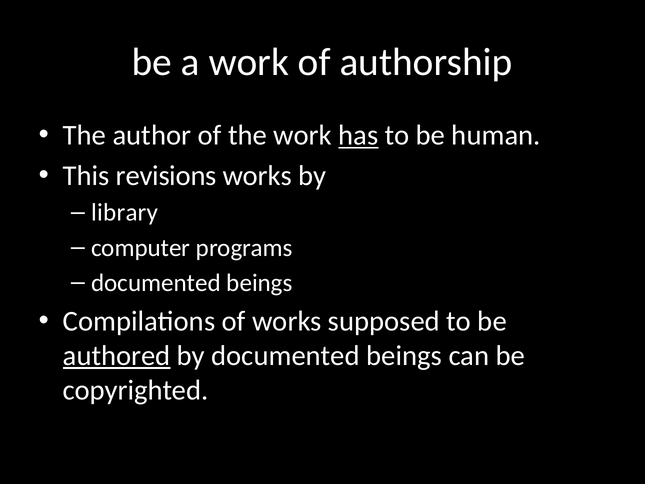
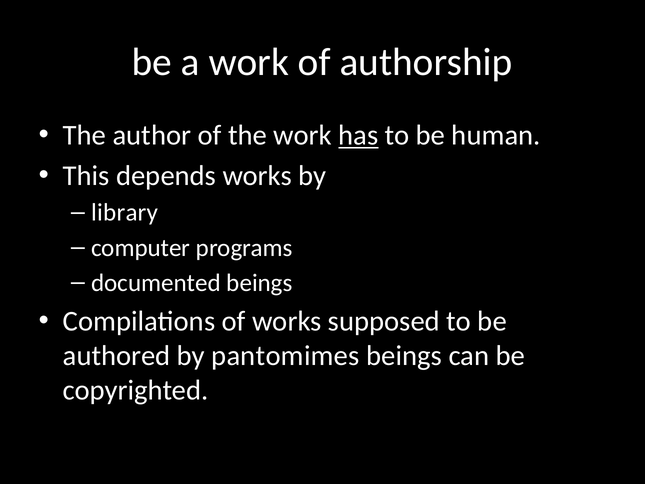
revisions: revisions -> depends (166, 175)
authored underline: present -> none (117, 355)
by documented: documented -> pantomimes (285, 355)
